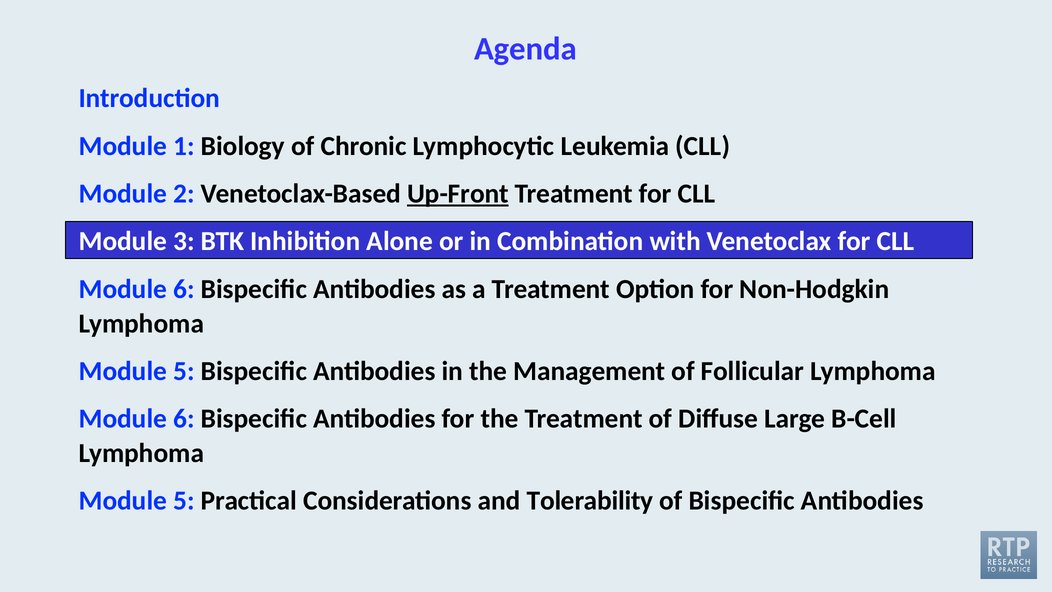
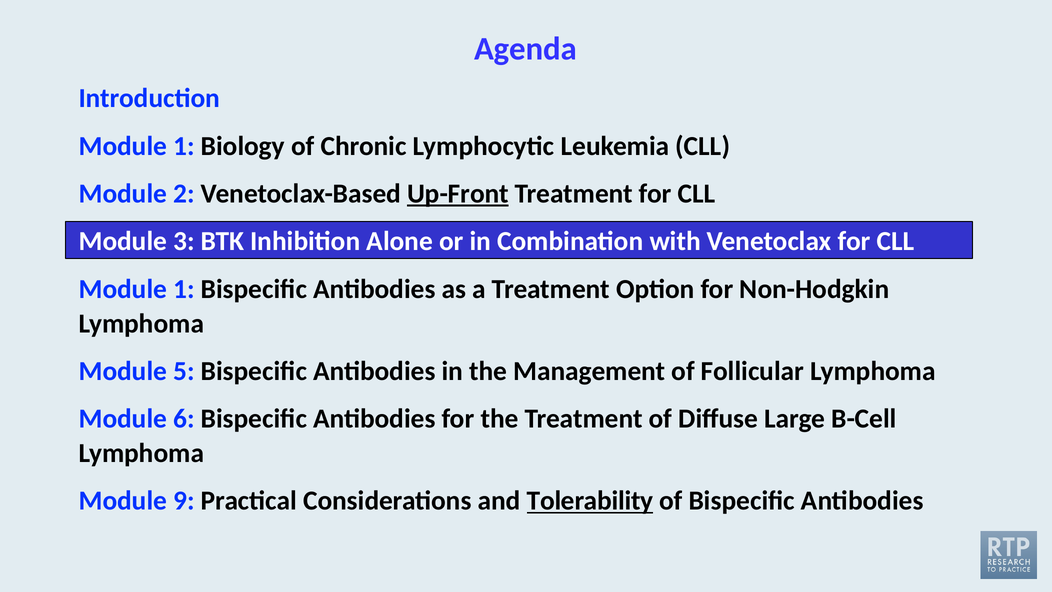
6: 6 -> 1 (184, 289)
5: 5 -> 9 (184, 501)
Tolerability underline: none -> present (590, 501)
